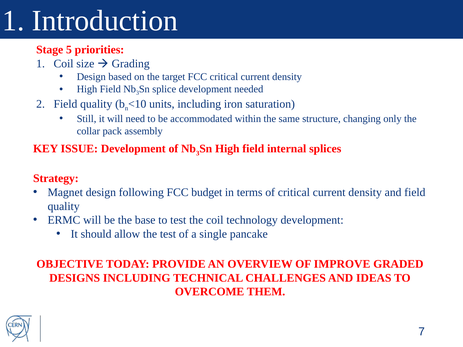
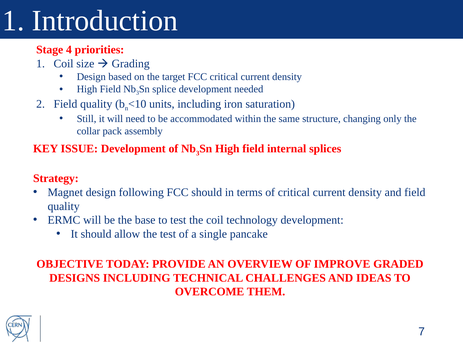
5: 5 -> 4 (69, 50)
FCC budget: budget -> should (207, 192)
